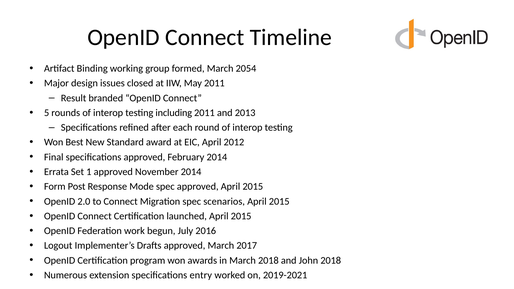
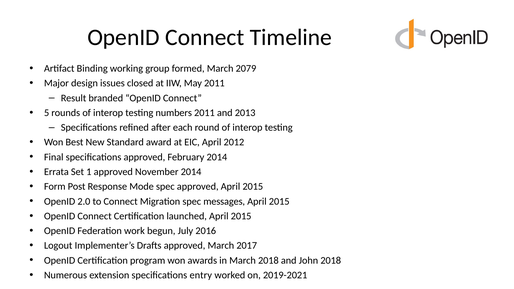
2054: 2054 -> 2079 (246, 69)
including: including -> numbers (174, 113)
scenarios: scenarios -> messages (224, 201)
